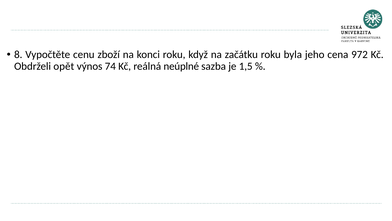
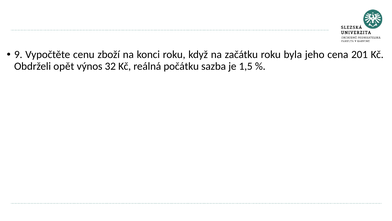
8: 8 -> 9 (18, 54)
972: 972 -> 201 (360, 54)
74: 74 -> 32 (110, 66)
neúplné: neúplné -> počátku (181, 66)
